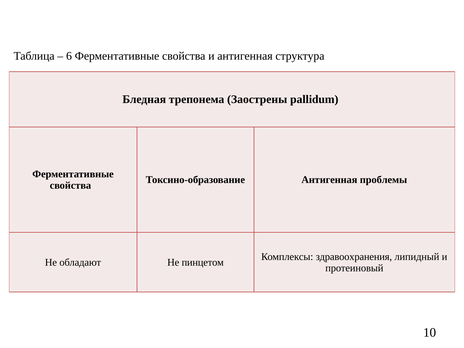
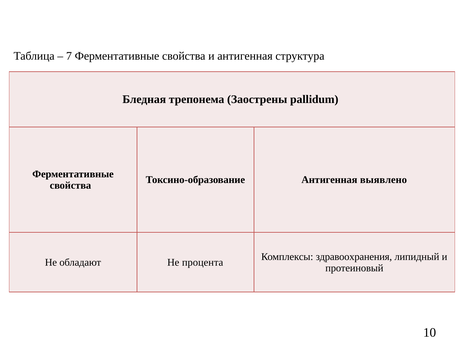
6: 6 -> 7 (69, 56)
проблемы: проблемы -> выявлено (383, 180)
пинцетом: пинцетом -> процента (203, 262)
